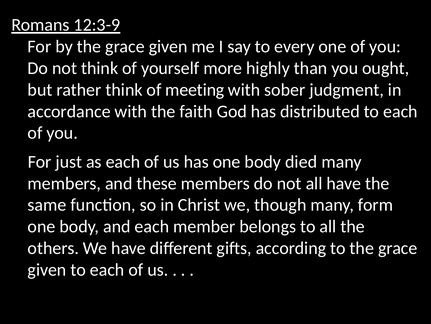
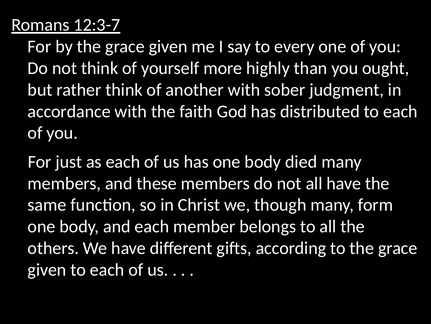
12:3-9: 12:3-9 -> 12:3-7 (97, 25)
meeting: meeting -> another (195, 90)
